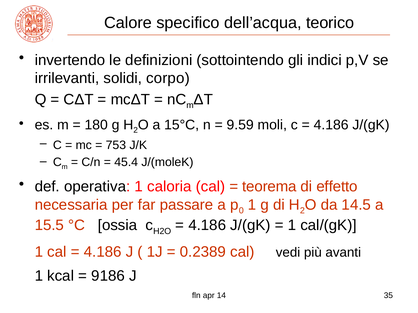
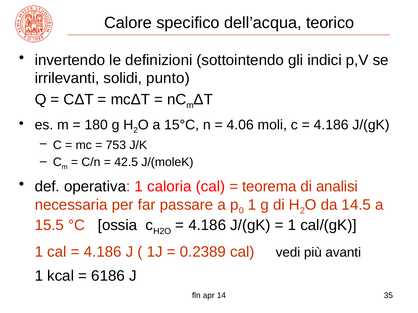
corpo: corpo -> punto (168, 78)
9.59: 9.59 -> 4.06 (240, 125)
45.4: 45.4 -> 42.5 (126, 162)
effetto: effetto -> analisi (337, 187)
9186: 9186 -> 6186 (108, 276)
